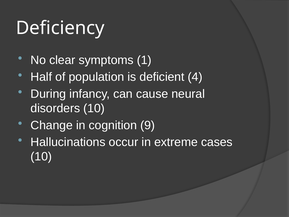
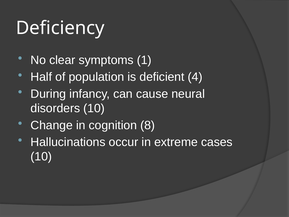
9: 9 -> 8 (148, 125)
